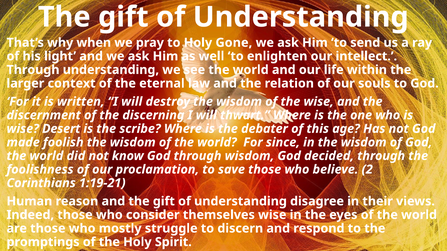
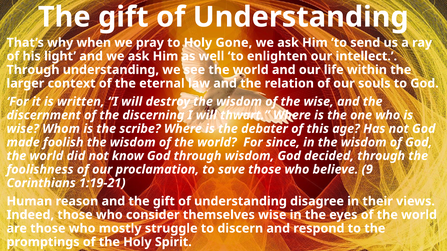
Desert: Desert -> Whom (61, 129)
2: 2 -> 9 (367, 170)
